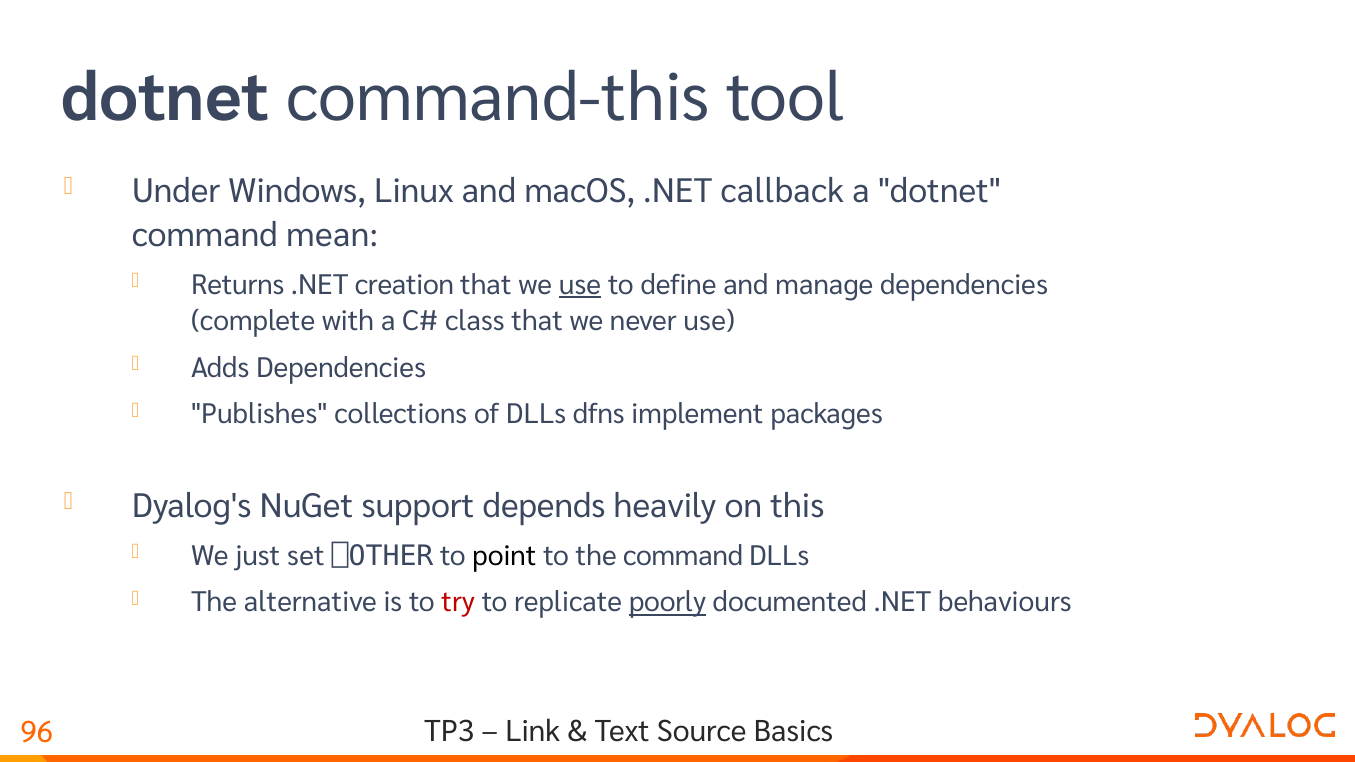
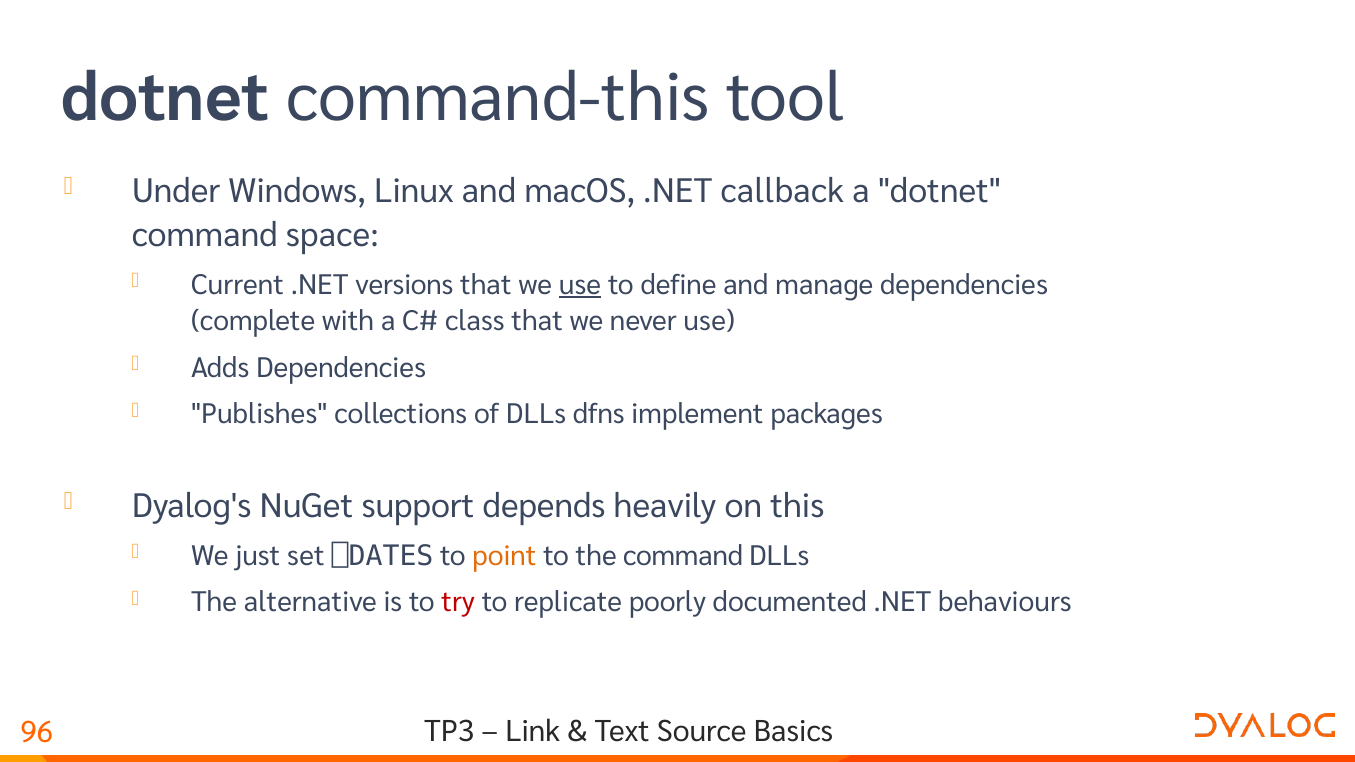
mean: mean -> space (332, 235)
Returns: Returns -> Current (238, 285)
creation: creation -> versions (404, 285)
⎕OTHER: ⎕OTHER -> ⎕DATES (383, 556)
point colour: black -> orange (505, 556)
poorly underline: present -> none (668, 603)
